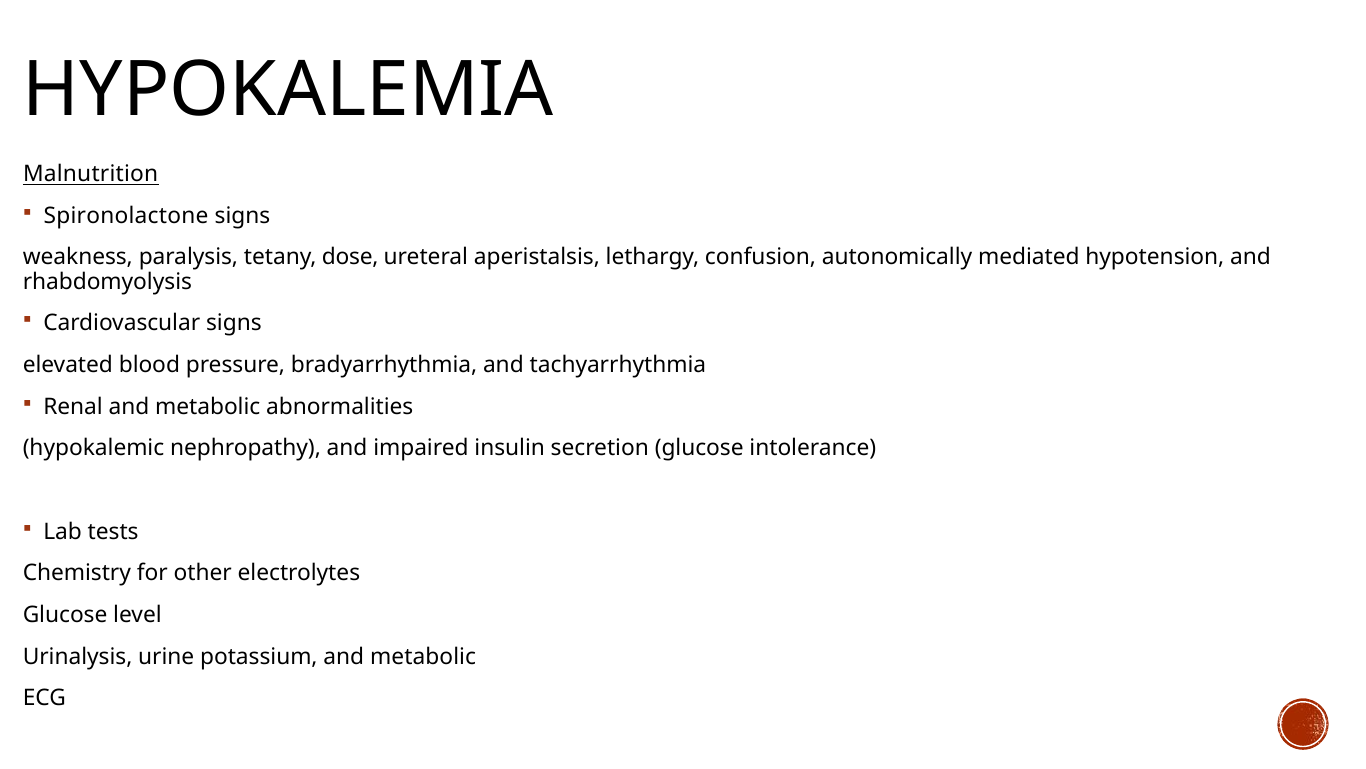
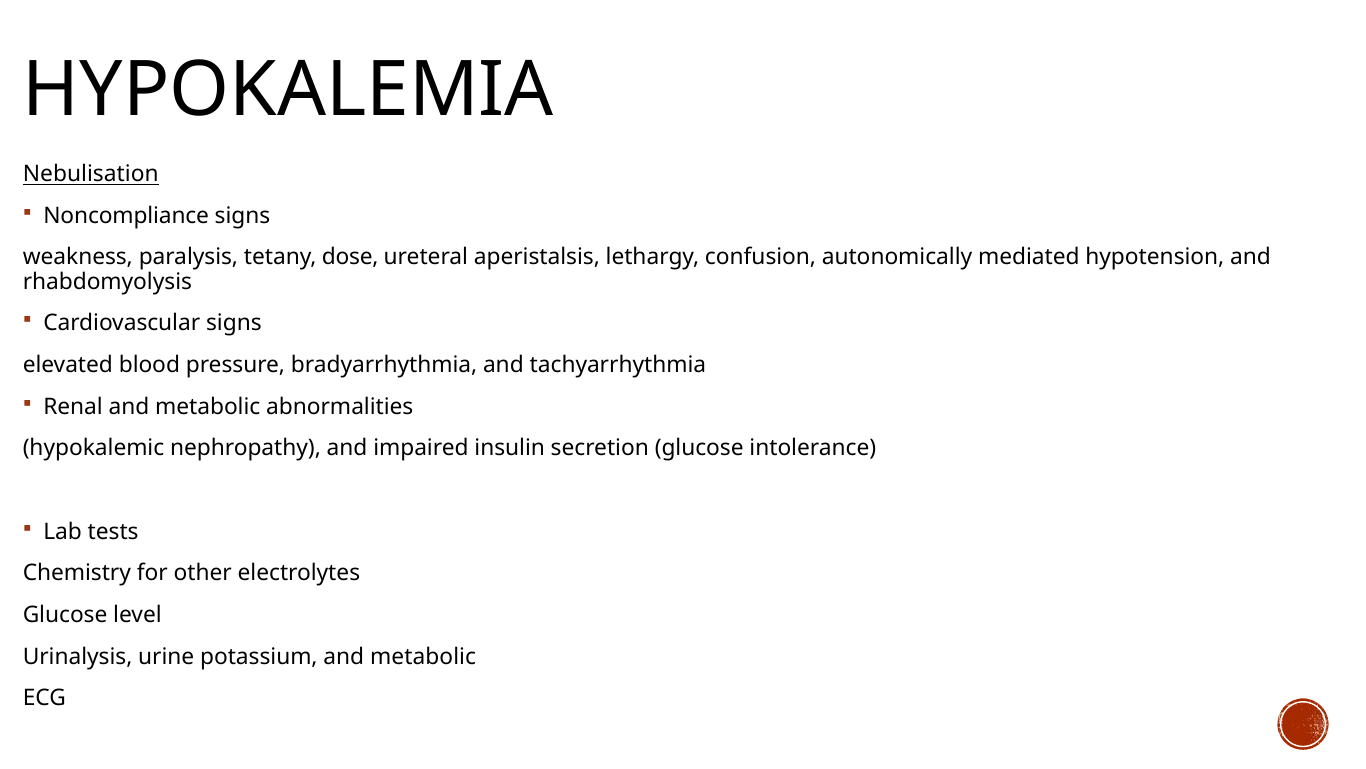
Malnutrition: Malnutrition -> Nebulisation (91, 174)
Spironolactone: Spironolactone -> Noncompliance (126, 215)
